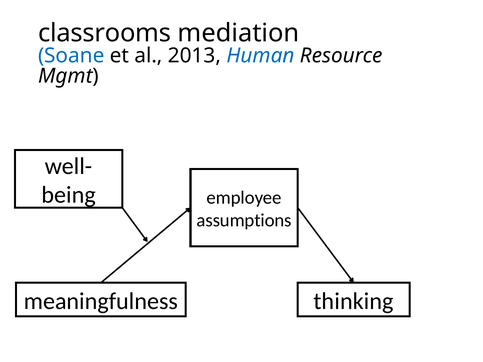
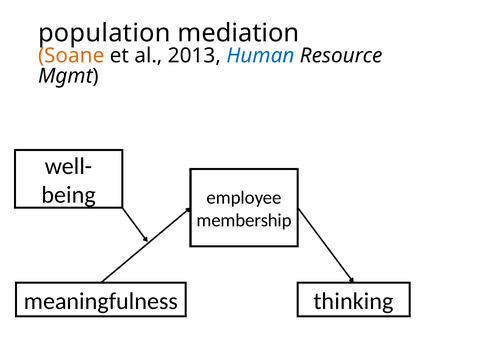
classrooms: classrooms -> population (104, 33)
Soane colour: blue -> orange (71, 56)
assumptions: assumptions -> membership (244, 220)
